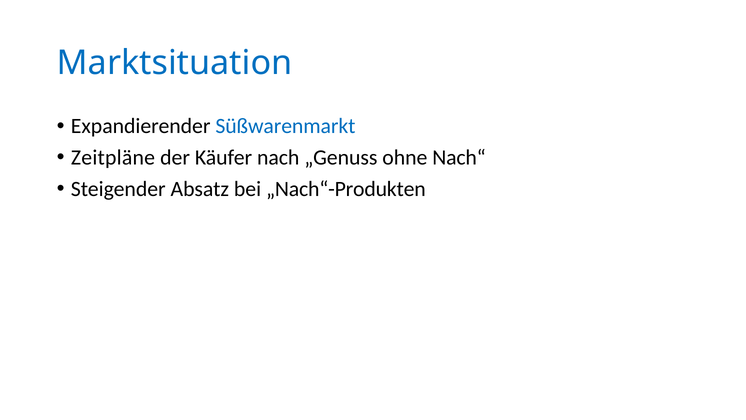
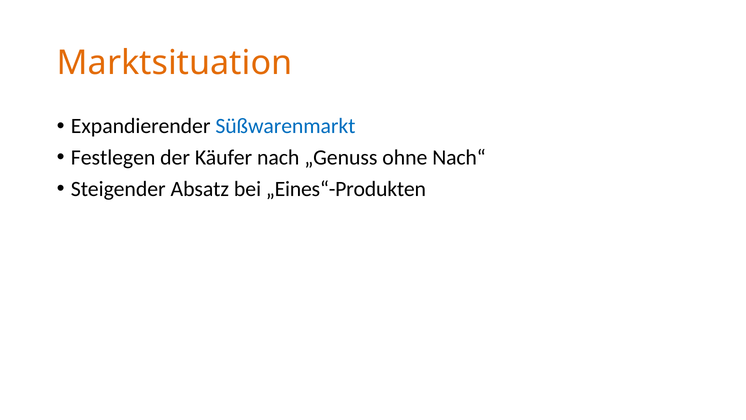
Marktsituation colour: blue -> orange (175, 63)
Zeitpläne: Zeitpläne -> Festlegen (113, 157)
„Nach“-Produkten: „Nach“-Produkten -> „Eines“-Produkten (346, 189)
